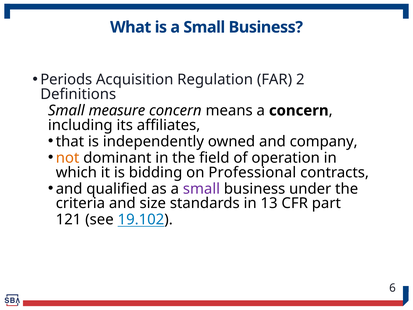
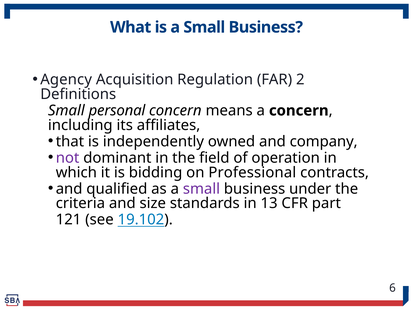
Periods: Periods -> Agency (66, 80)
measure: measure -> personal (117, 110)
not colour: orange -> purple (68, 158)
